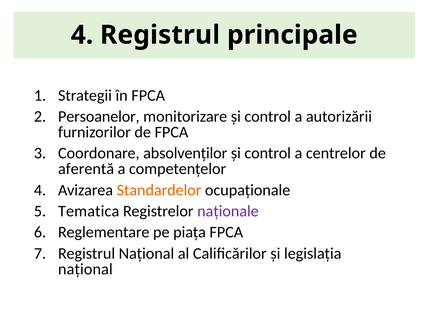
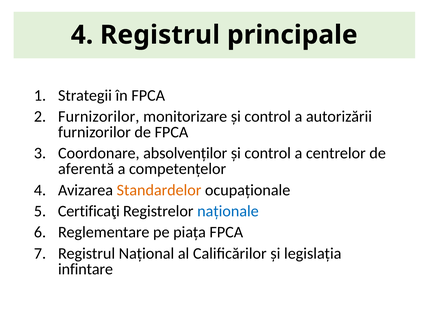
Persoanelor: Persoanelor -> Furnizorilor (99, 116)
Tematica: Tematica -> Certificaţi (89, 211)
naționale colour: purple -> blue (228, 211)
național: național -> infintare (86, 269)
